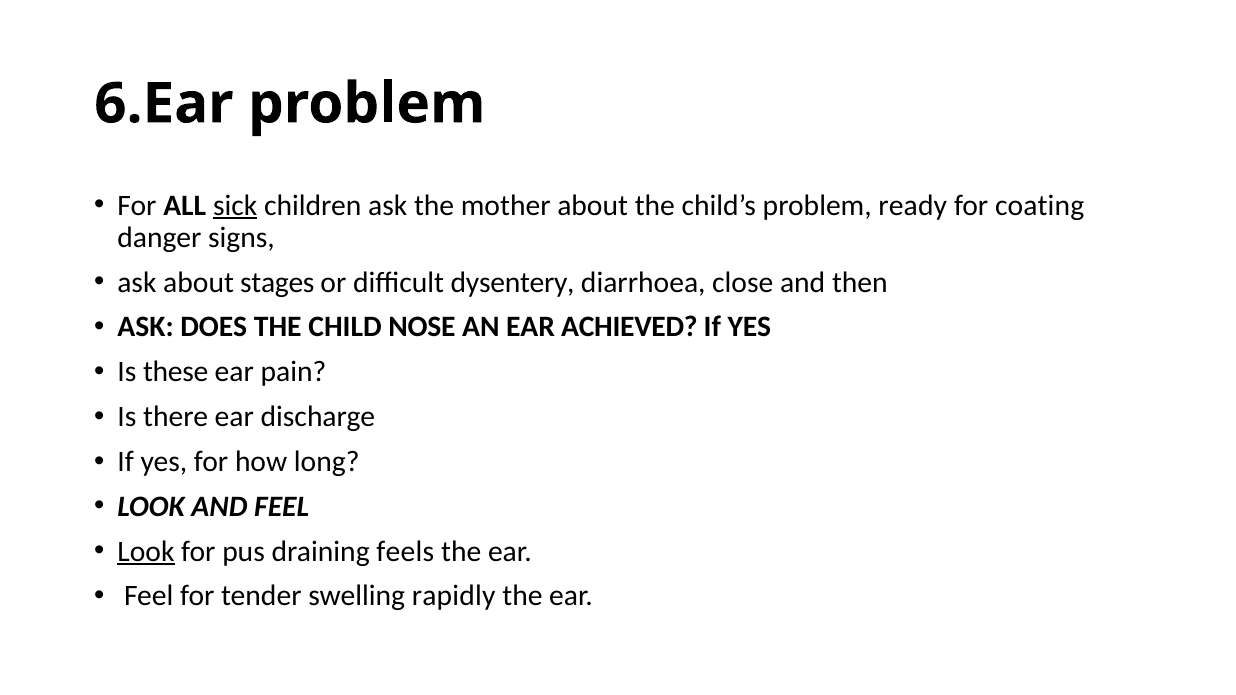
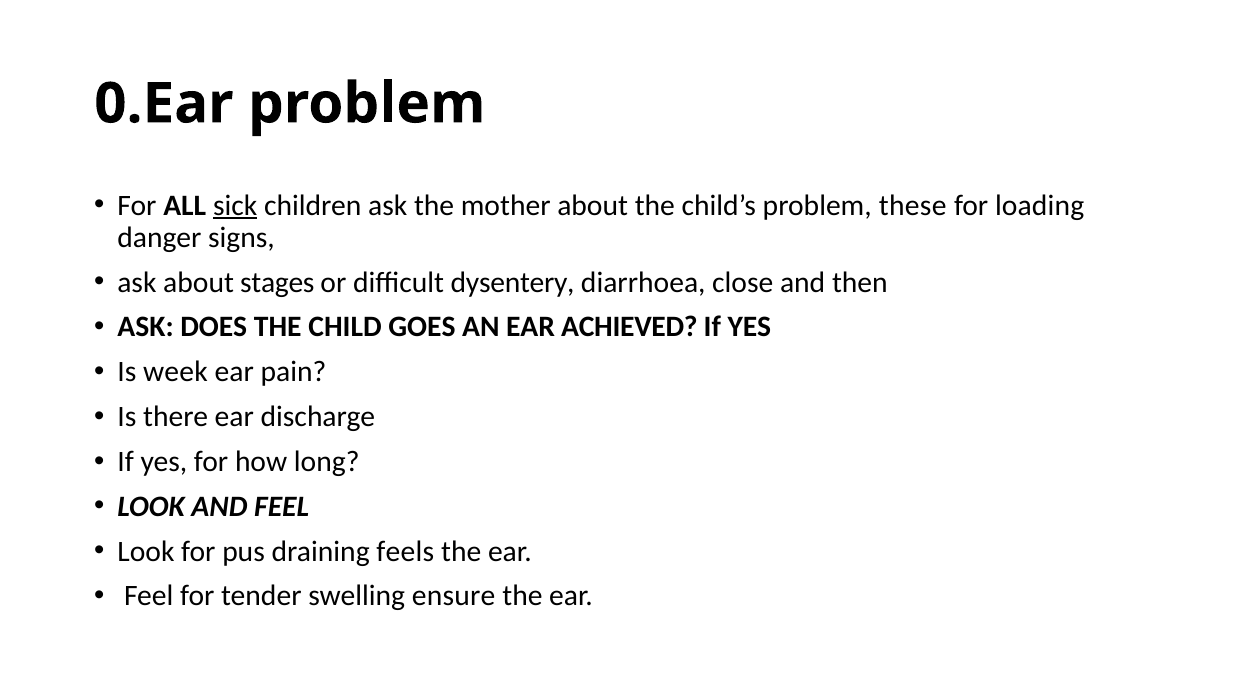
6.Ear: 6.Ear -> 0.Ear (164, 104)
ready: ready -> these (913, 206)
coating: coating -> loading (1040, 206)
NOSE: NOSE -> GOES (422, 327)
these: these -> week (175, 372)
Look underline: present -> none (146, 551)
rapidly: rapidly -> ensure (454, 596)
